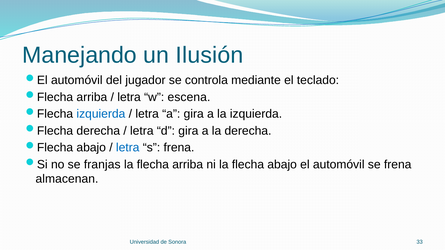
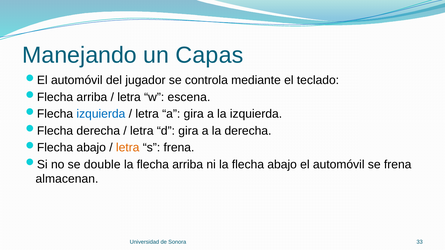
Ilusión: Ilusión -> Capas (209, 55)
letra colour: blue -> orange (128, 148)
franjas: franjas -> double (102, 165)
